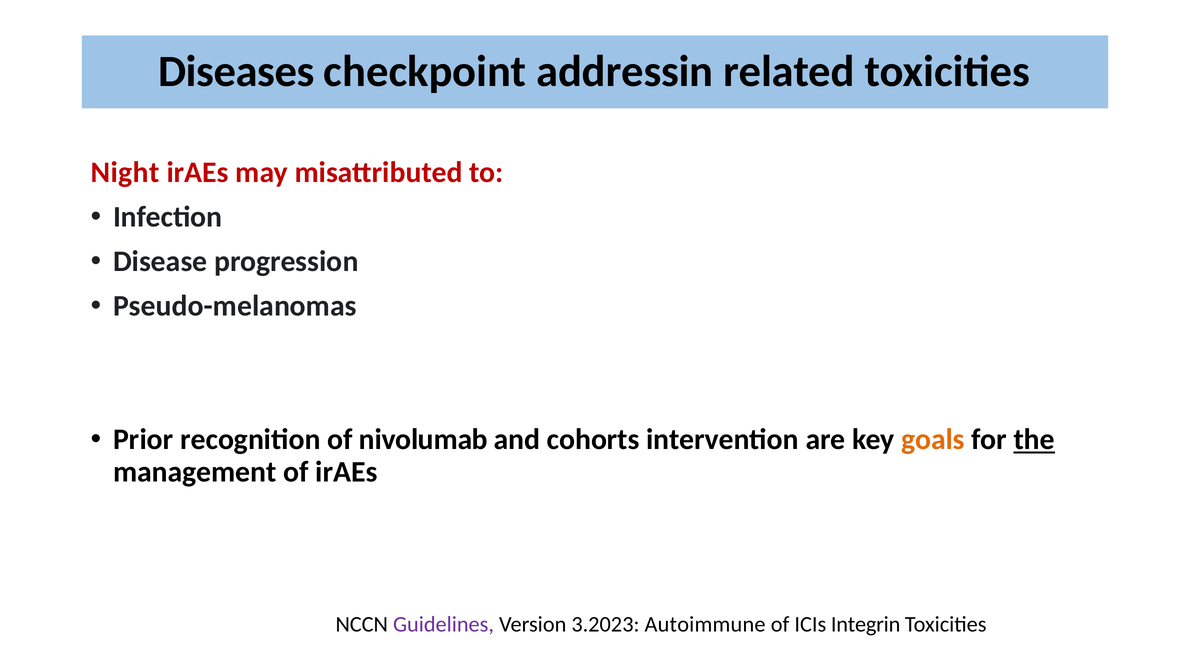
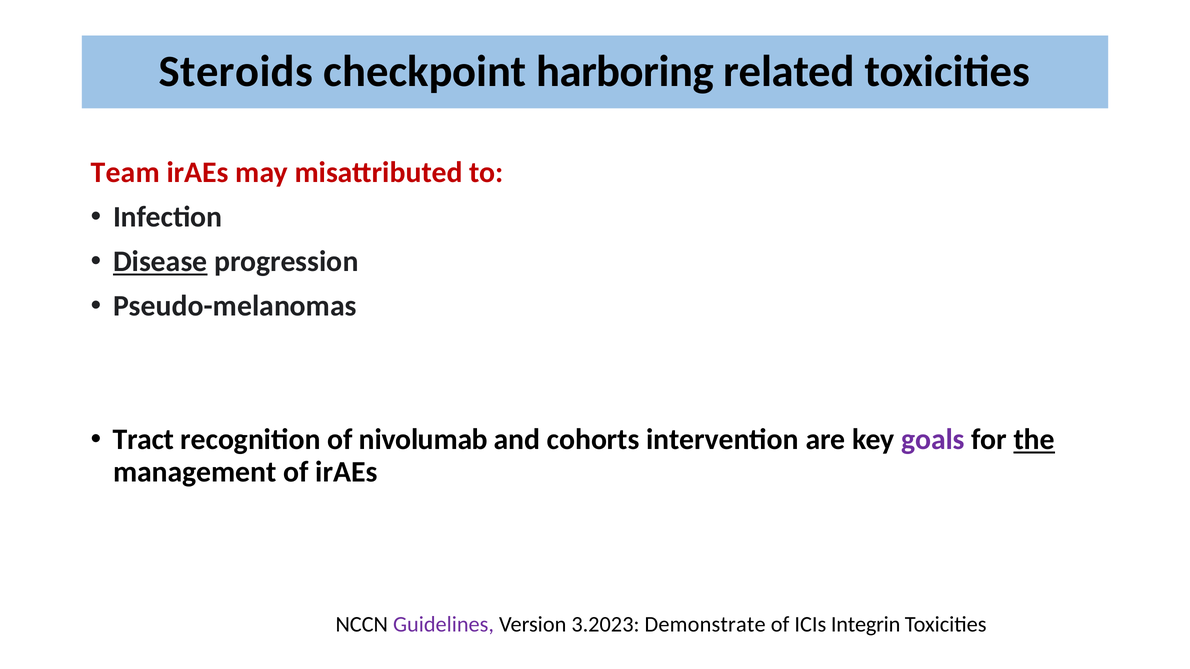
Diseases: Diseases -> Steroids (236, 72)
addressin: addressin -> harboring (625, 72)
Night: Night -> Team (125, 173)
Disease underline: none -> present (160, 262)
Prior: Prior -> Tract (143, 440)
goals colour: orange -> purple (933, 440)
Autoimmune: Autoimmune -> Demonstrate (705, 625)
